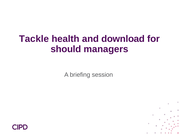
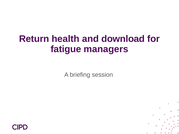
Tackle: Tackle -> Return (34, 39)
should: should -> fatigue (66, 49)
